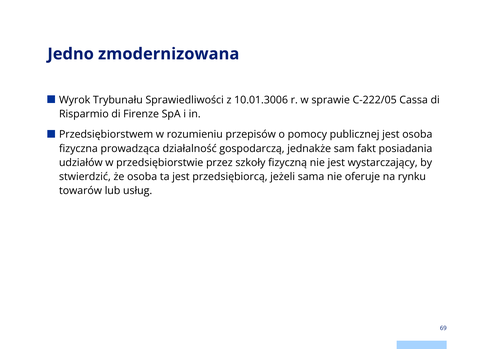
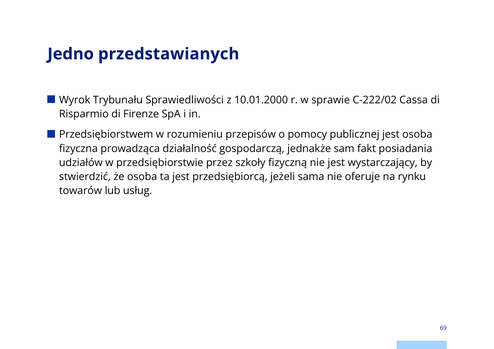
zmodernizowana: zmodernizowana -> przedstawianych (169, 54)
10.01.3006: 10.01.3006 -> 10.01.2000 (261, 100)
C-222/05: C-222/05 -> C-222/02 (375, 100)
